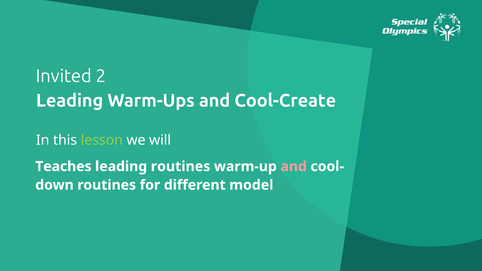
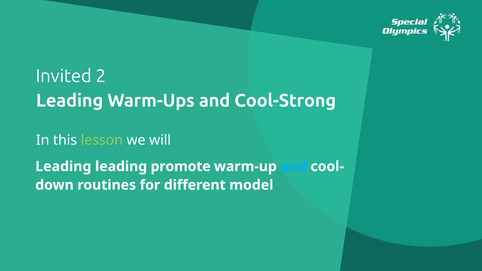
Cool-Create: Cool-Create -> Cool-Strong (285, 101)
Teaches: Teaches -> Leading (63, 167)
leading routines: routines -> promote (181, 167)
and colour: pink -> light blue (294, 167)
